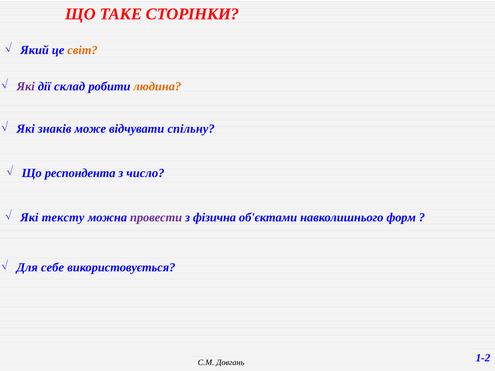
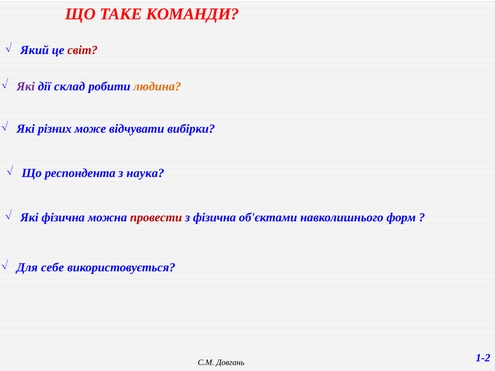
СТОРІНКИ: СТОРІНКИ -> КОМАНДИ (193, 14)
світ colour: orange -> red (83, 50)
знаків: знаків -> різних (55, 129)
спільну: спільну -> вибірки (191, 129)
число: число -> наука (145, 173)
Які тексту: тексту -> фізична (63, 218)
провести colour: purple -> red (156, 218)
